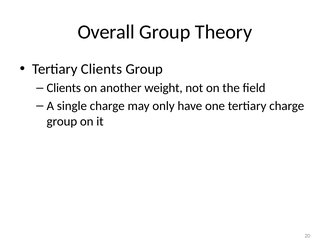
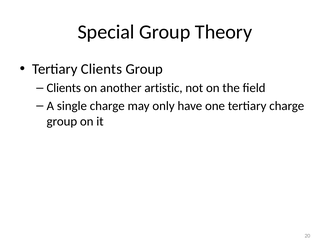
Overall: Overall -> Special (106, 32)
weight: weight -> artistic (163, 88)
